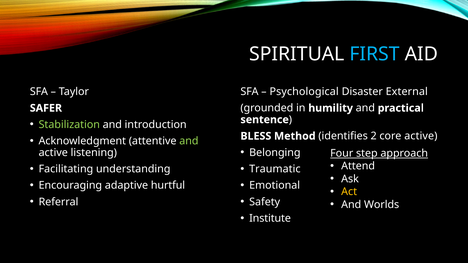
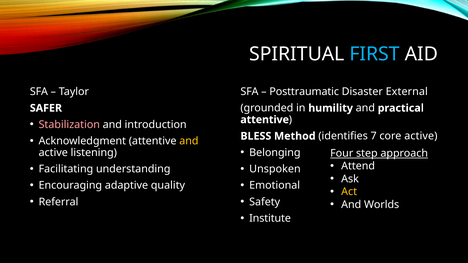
Psychological: Psychological -> Posttraumatic (304, 92)
sentence: sentence -> attentive (265, 120)
Stabilization colour: light green -> pink (69, 125)
2: 2 -> 7 (374, 136)
and colour: light green -> yellow (189, 141)
Traumatic: Traumatic -> Unspoken (275, 169)
hurtful: hurtful -> quality (168, 186)
